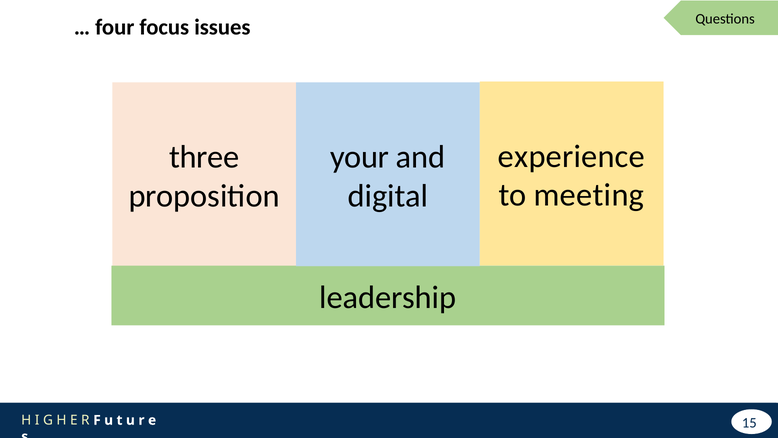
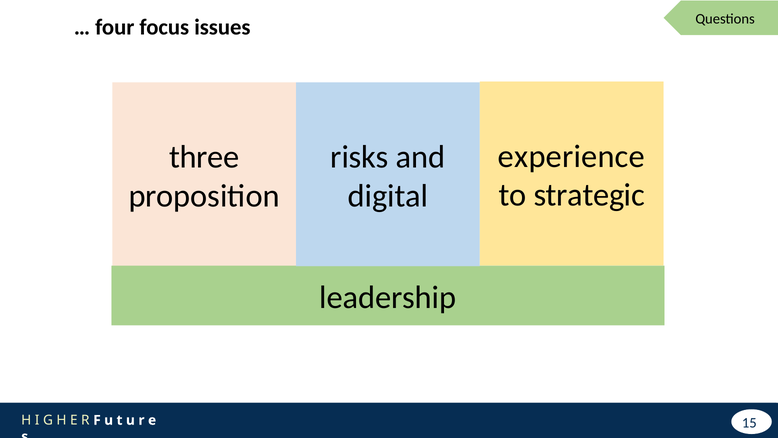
your: your -> risks (360, 157)
meeting: meeting -> strategic (589, 195)
